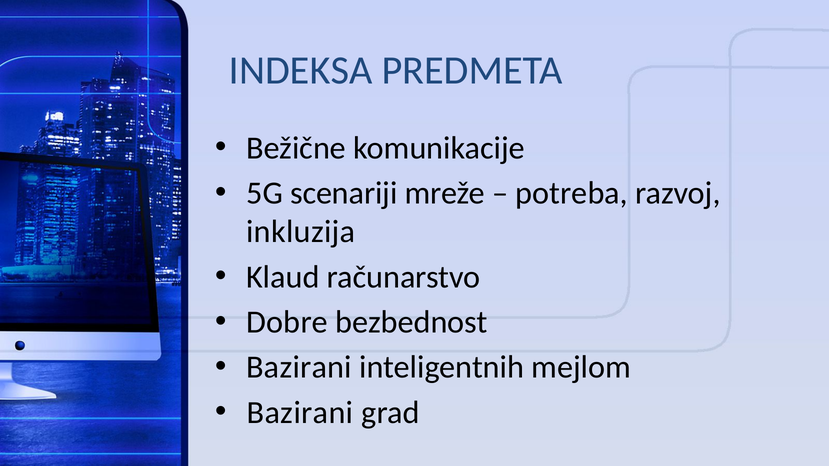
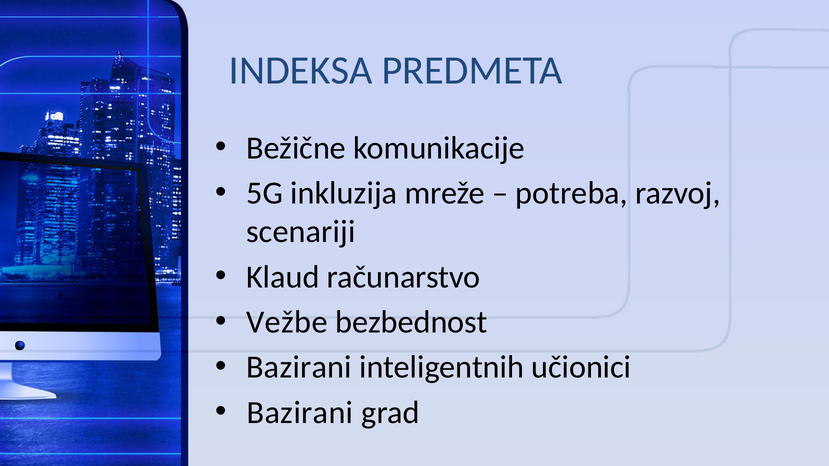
scenariji: scenariji -> inkluzija (344, 193)
inkluzija: inkluzija -> scenariji (301, 232)
Dobre: Dobre -> Vežbe (287, 322)
mejlom: mejlom -> učionici (581, 368)
